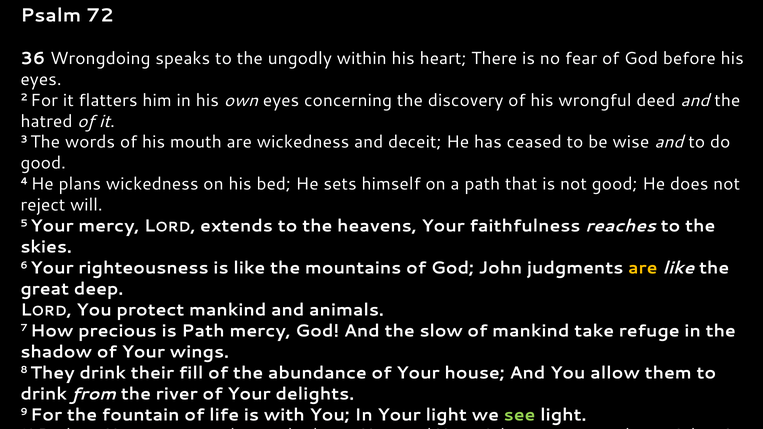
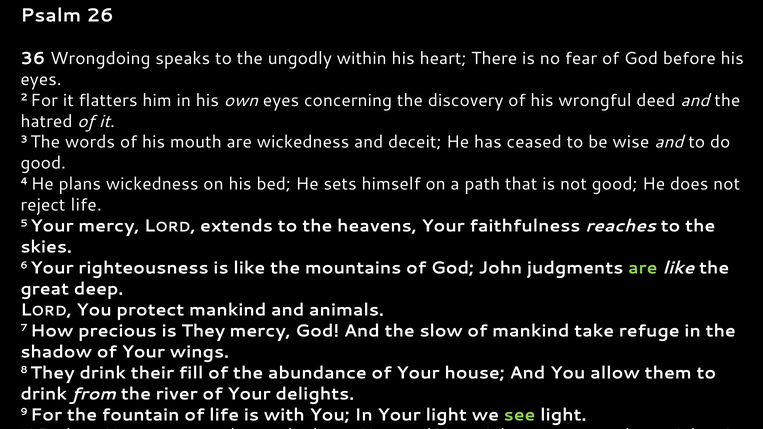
72: 72 -> 26 (100, 16)
reject will: will -> life (86, 205)
are colour: yellow -> light green (643, 268)
is Path: Path -> They (203, 331)
